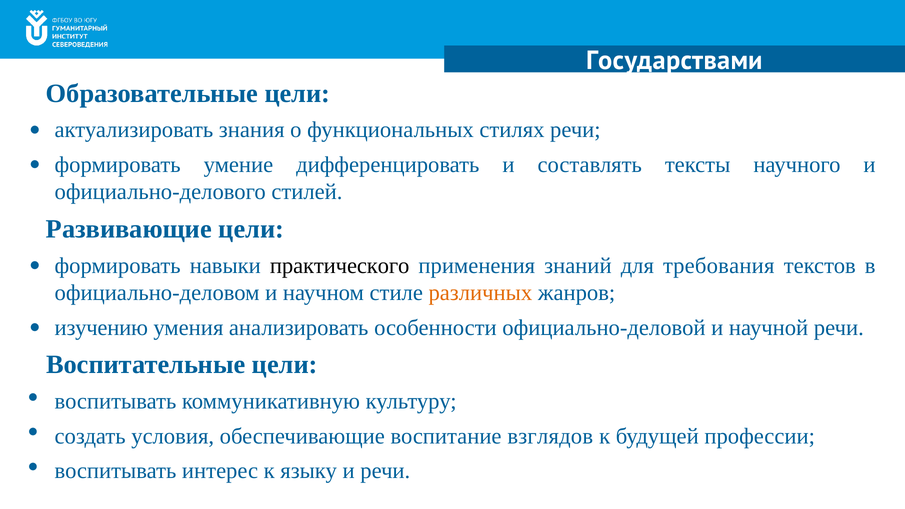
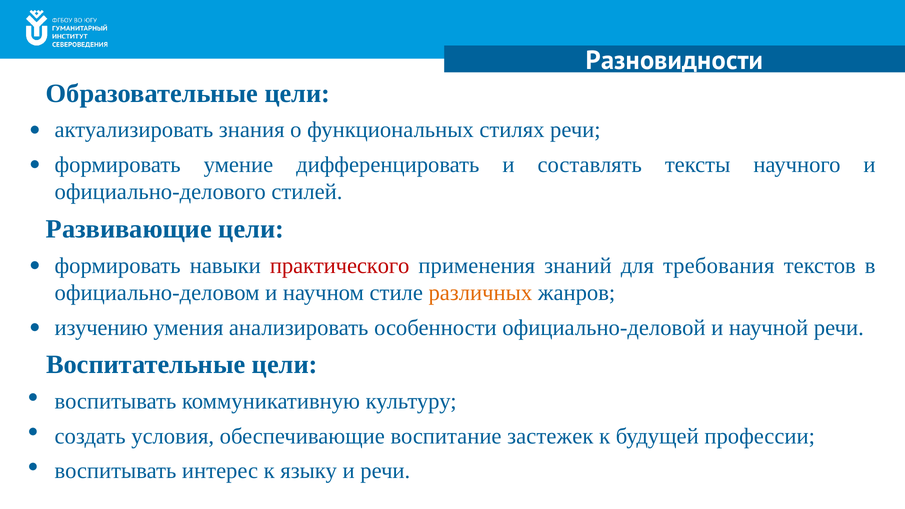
Государствами: Государствами -> Разновидности (675, 61)
практического colour: black -> red (340, 266)
взглядов: взглядов -> застежек (550, 436)
